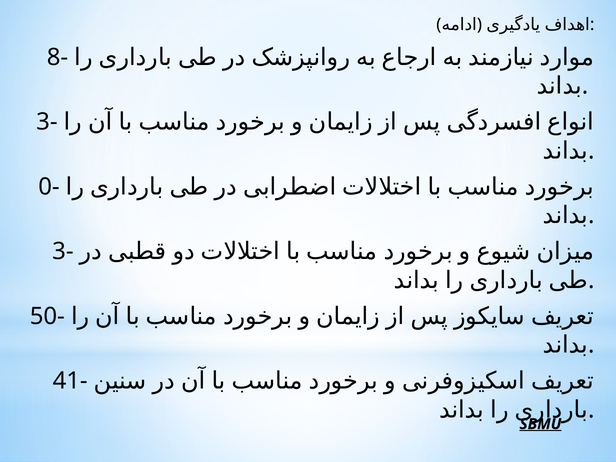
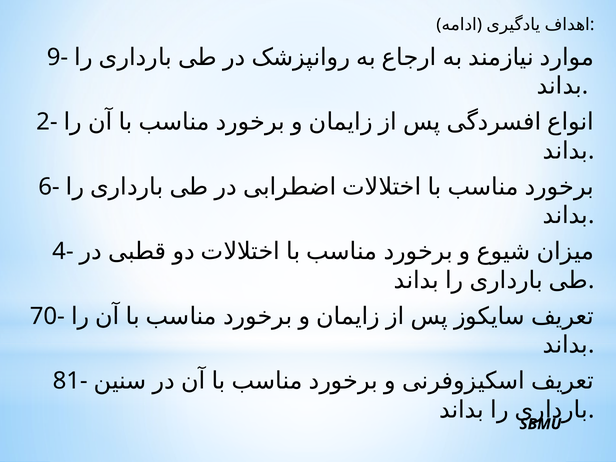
8-: 8- -> 9- (58, 57)
3-: 3- -> 2- (47, 122)
0-: 0- -> 6- (49, 187)
3-: 3- -> 4- (63, 252)
50-: 50- -> 70- (47, 316)
41-: 41- -> 81- (70, 381)
SBMU underline: present -> none (540, 424)
